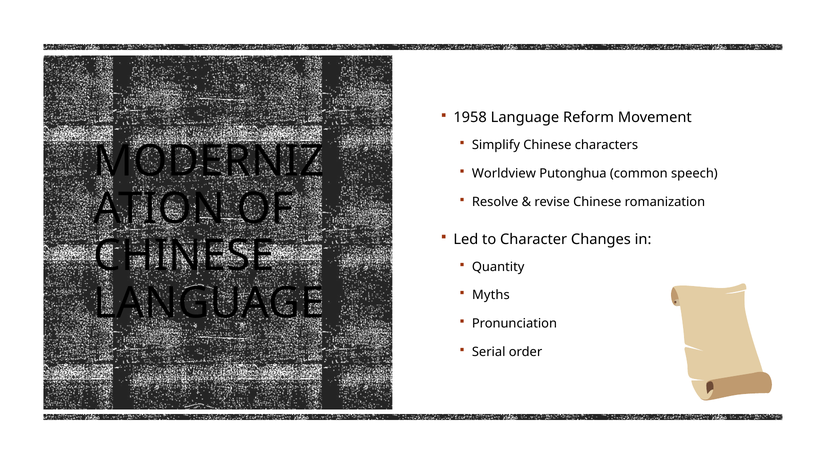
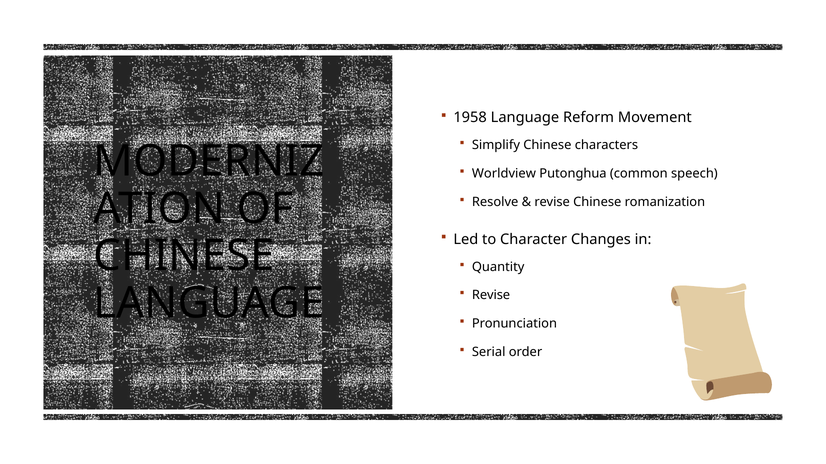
Myths: Myths -> Revise (491, 296)
